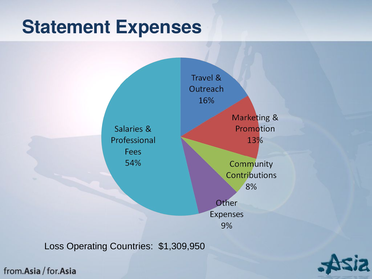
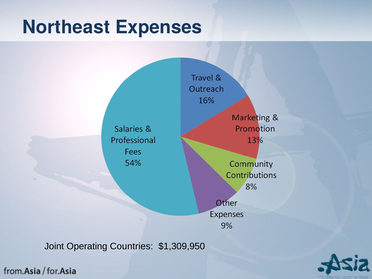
Statement: Statement -> Northeast (66, 27)
Loss: Loss -> Joint (54, 246)
